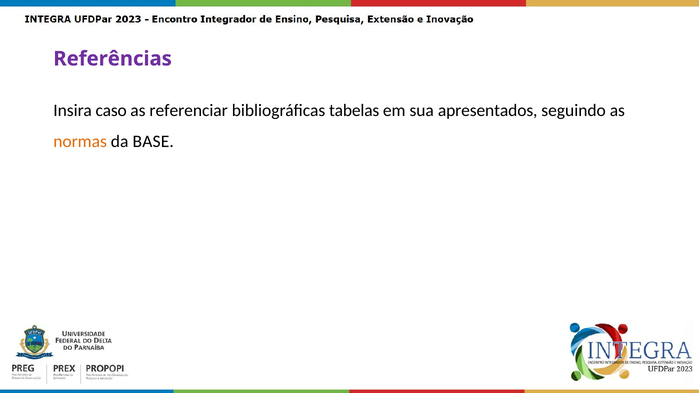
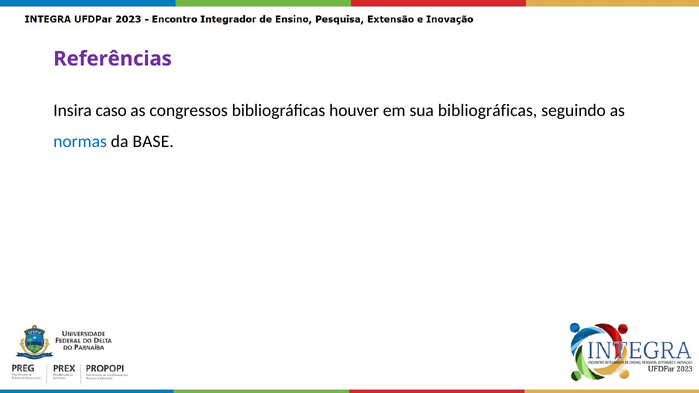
referenciar: referenciar -> congressos (189, 110)
tabelas: tabelas -> houver (354, 110)
sua apresentados: apresentados -> bibliográficas (488, 110)
normas colour: orange -> blue (80, 142)
